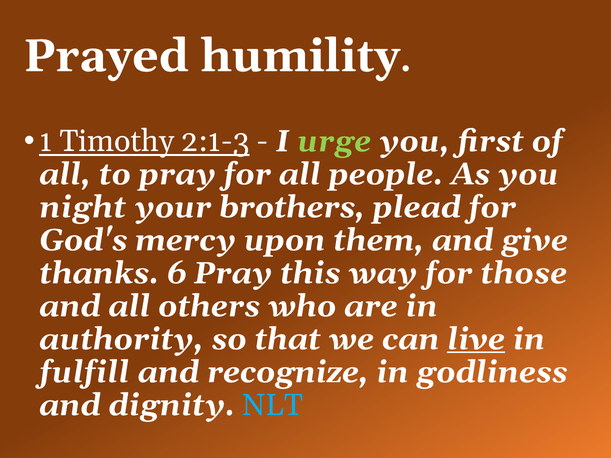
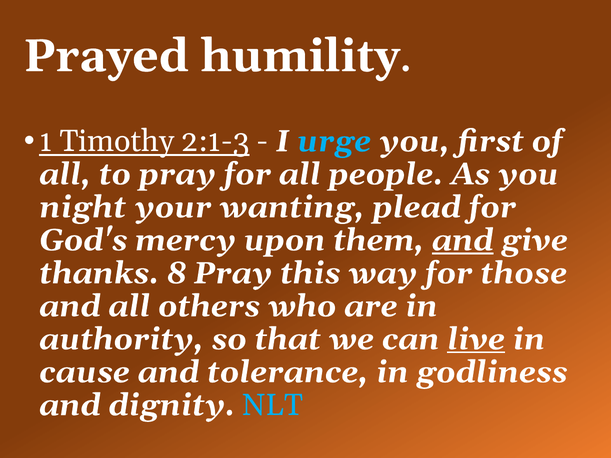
urge colour: light green -> light blue (334, 141)
brothers: brothers -> wanting (292, 207)
and underline: none -> present (463, 240)
6: 6 -> 8 (177, 273)
fulfill: fulfill -> cause (85, 372)
recognize: recognize -> tolerance (288, 372)
